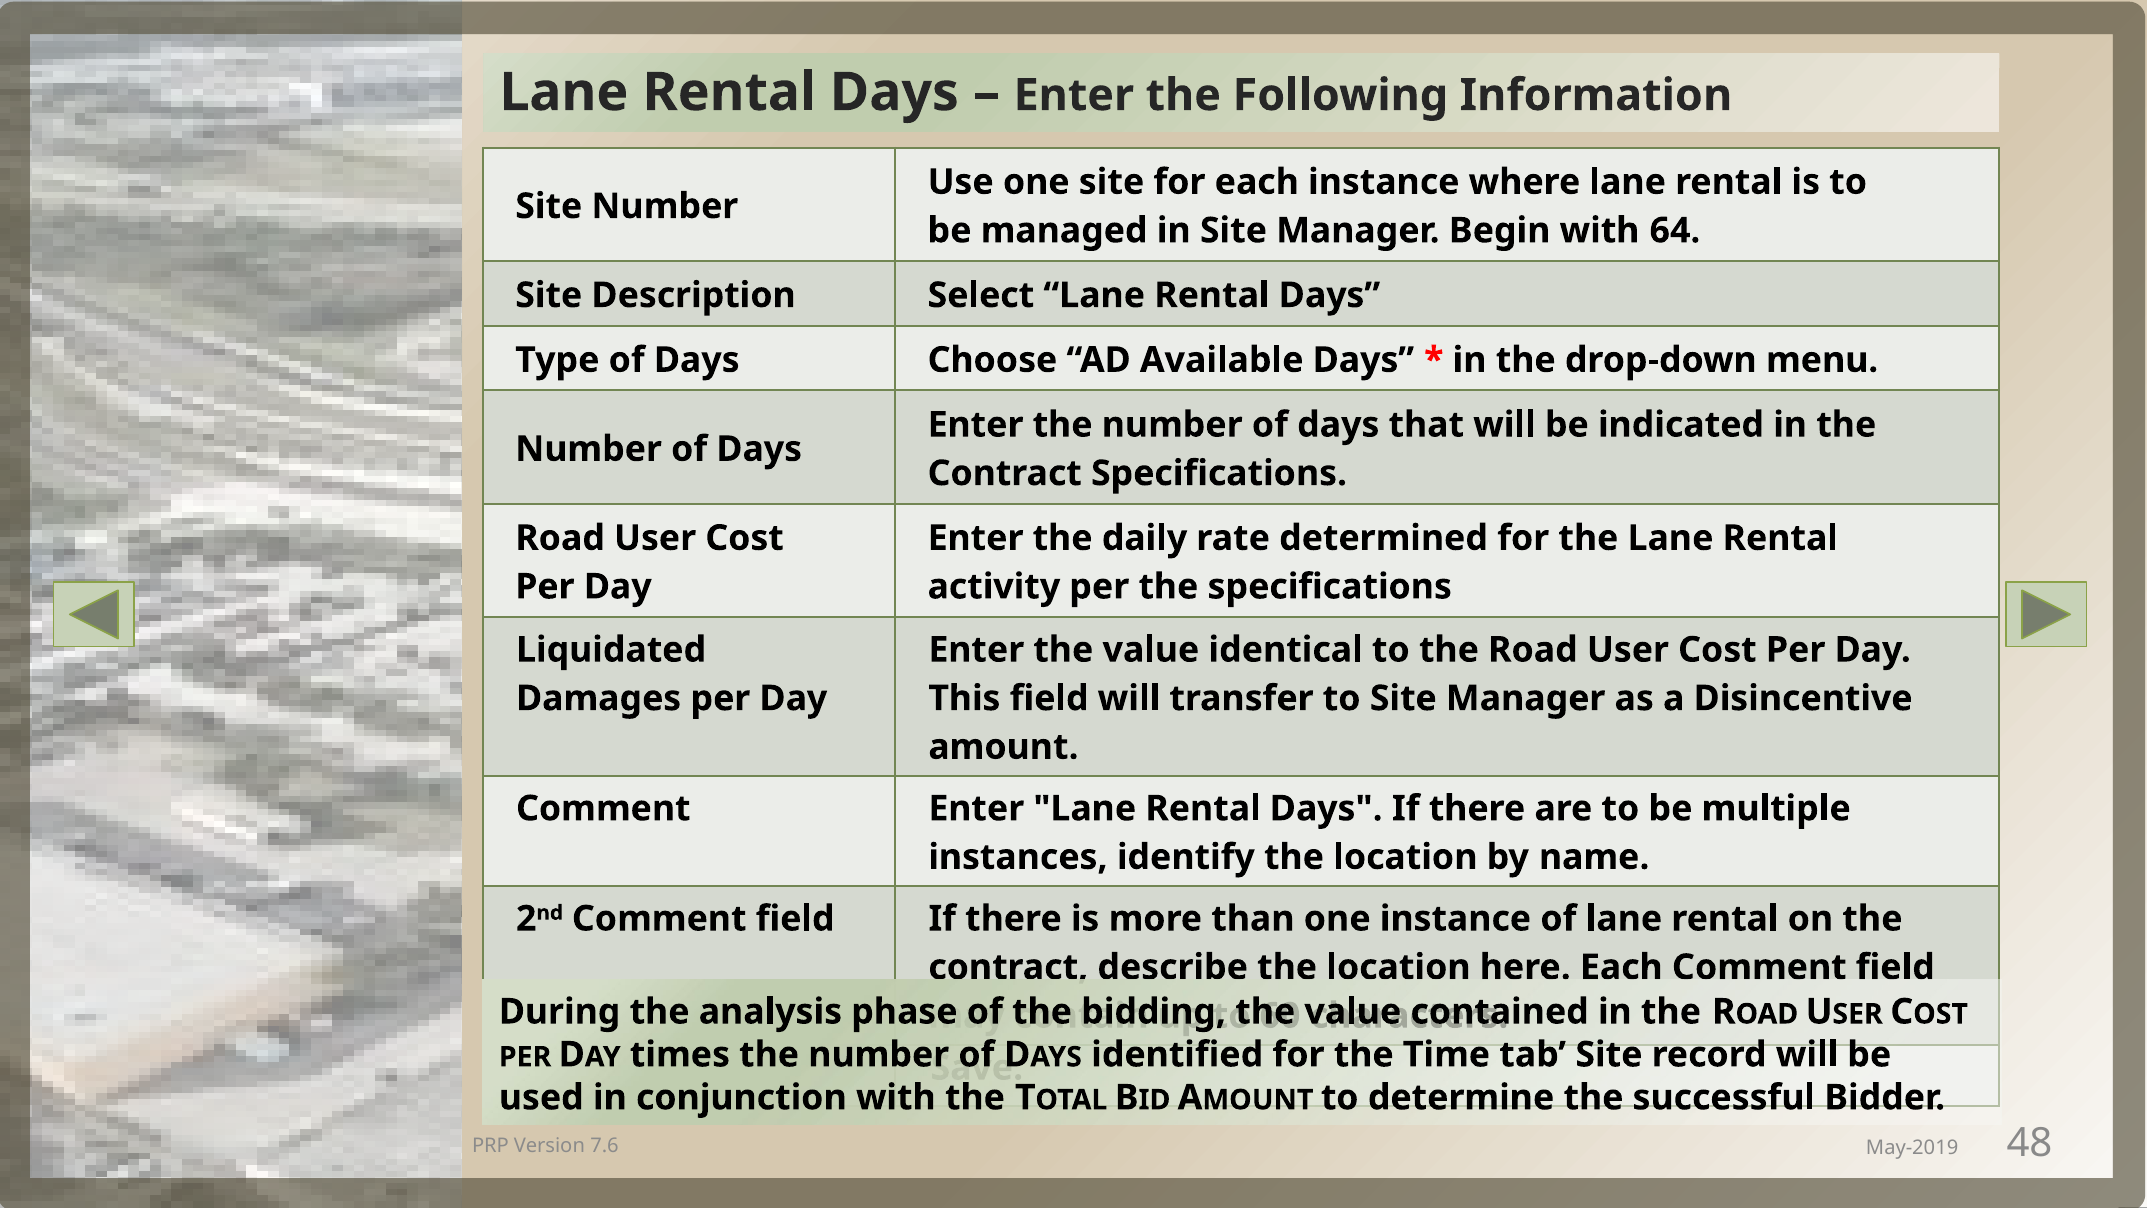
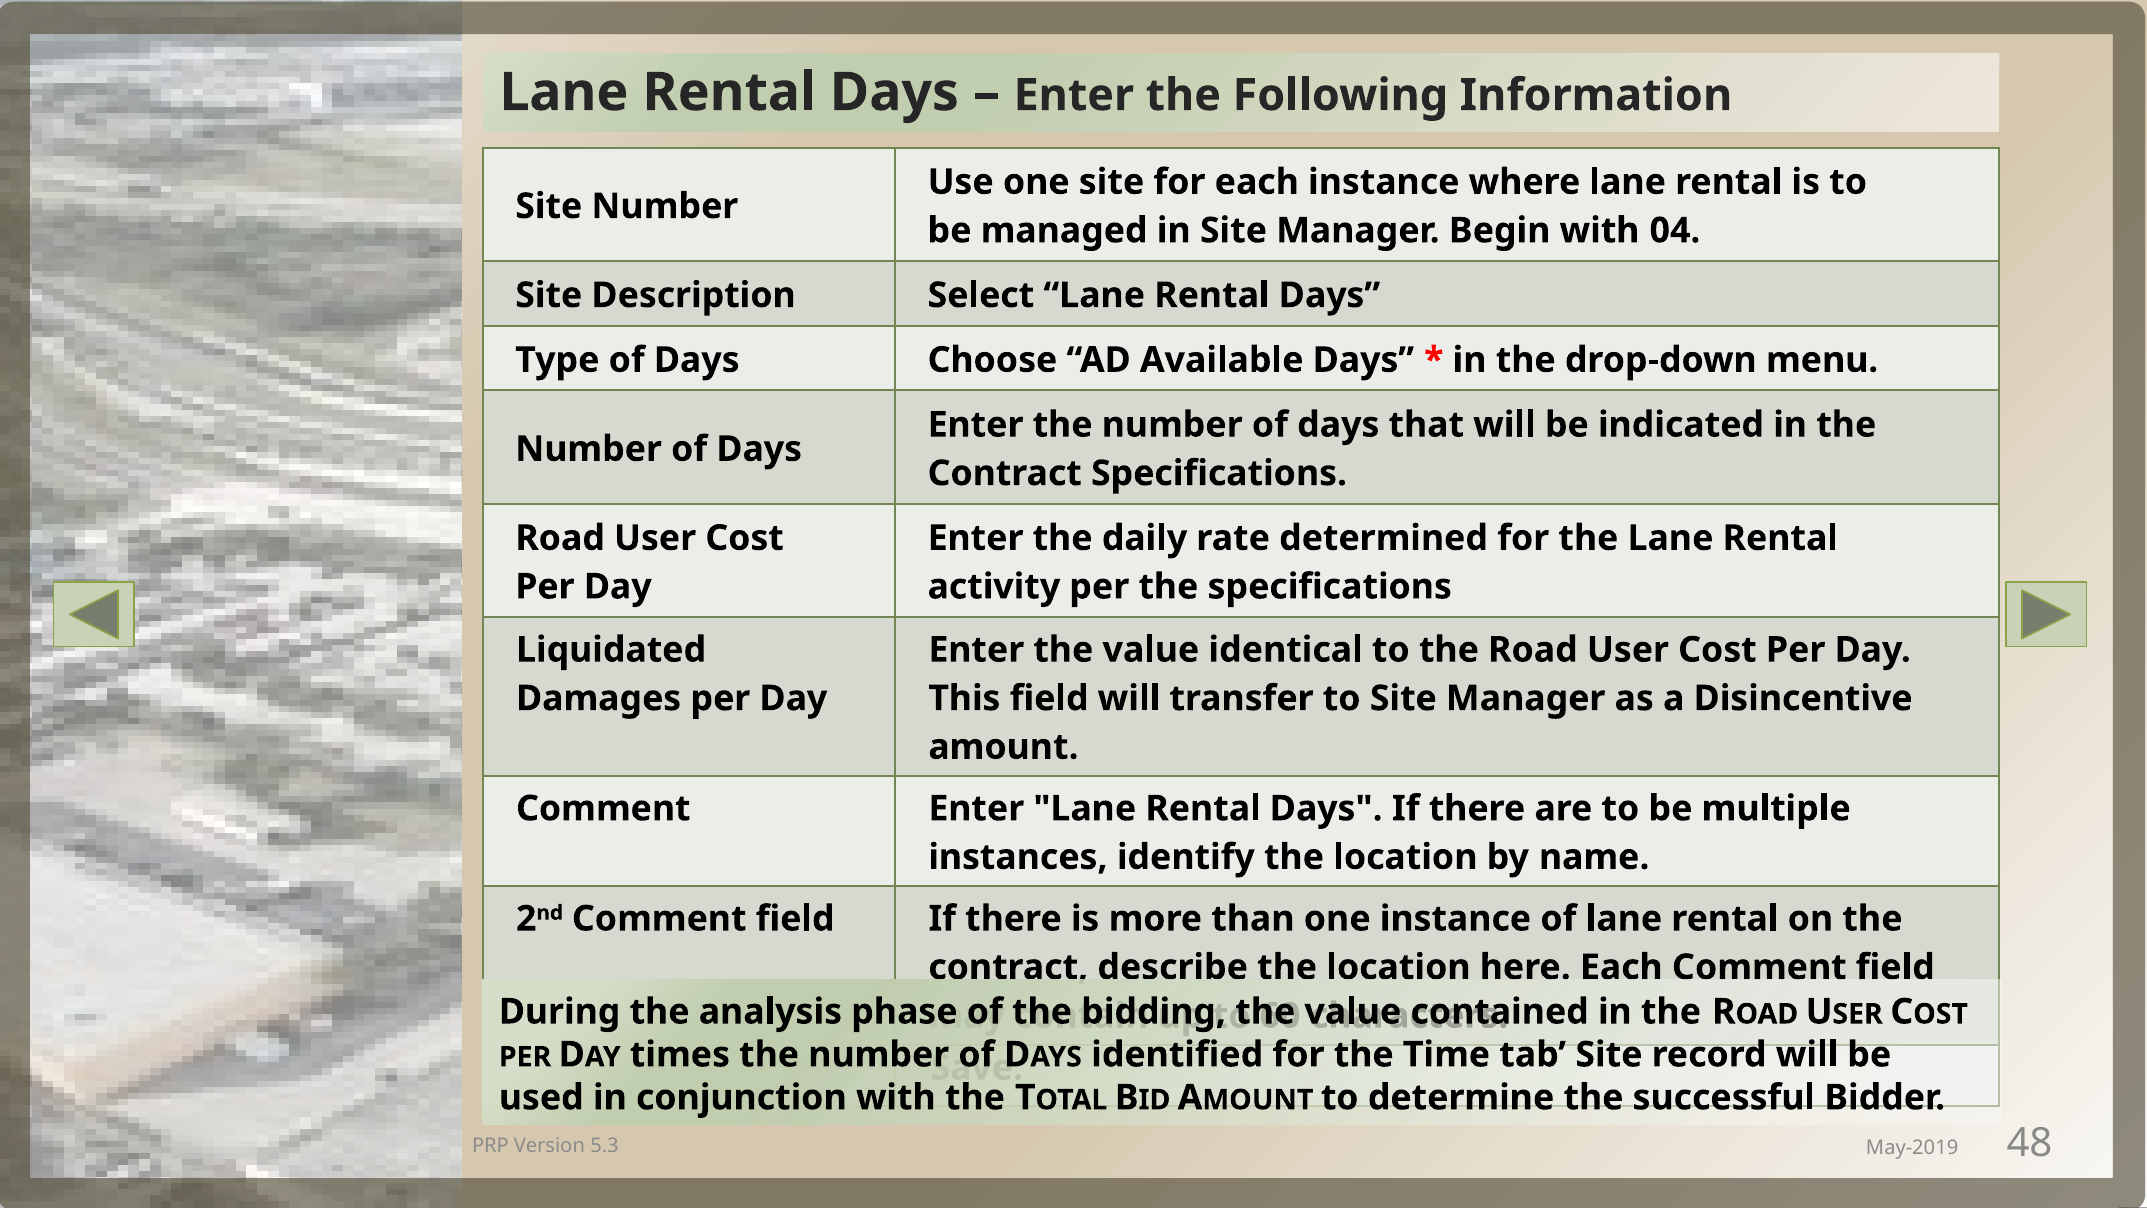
64: 64 -> 04 (1675, 230)
7.6: 7.6 -> 5.3 (604, 1146)
